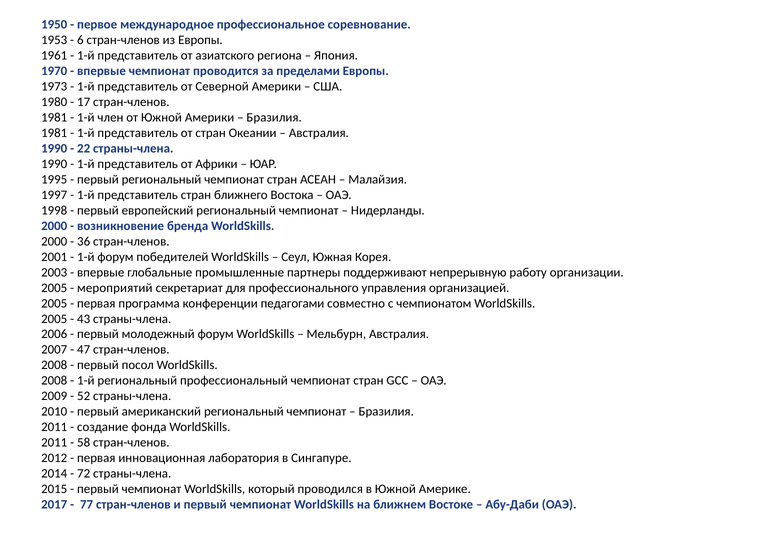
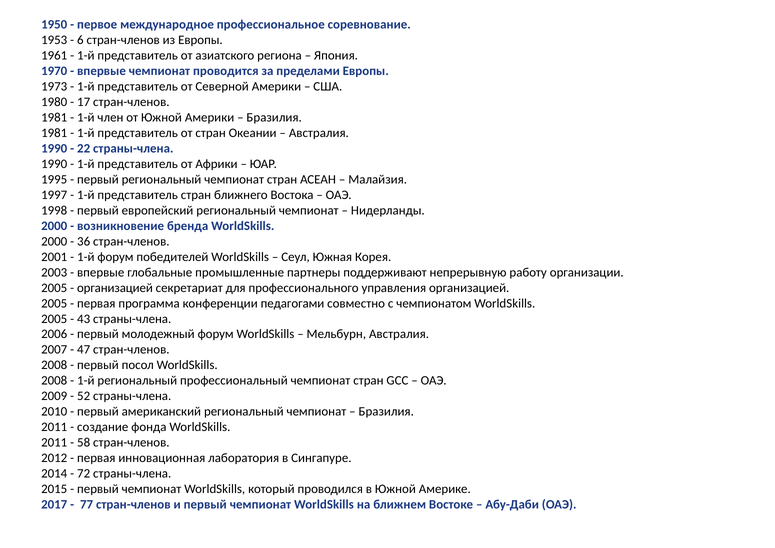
мероприятий: мероприятий -> организацией (115, 288)
